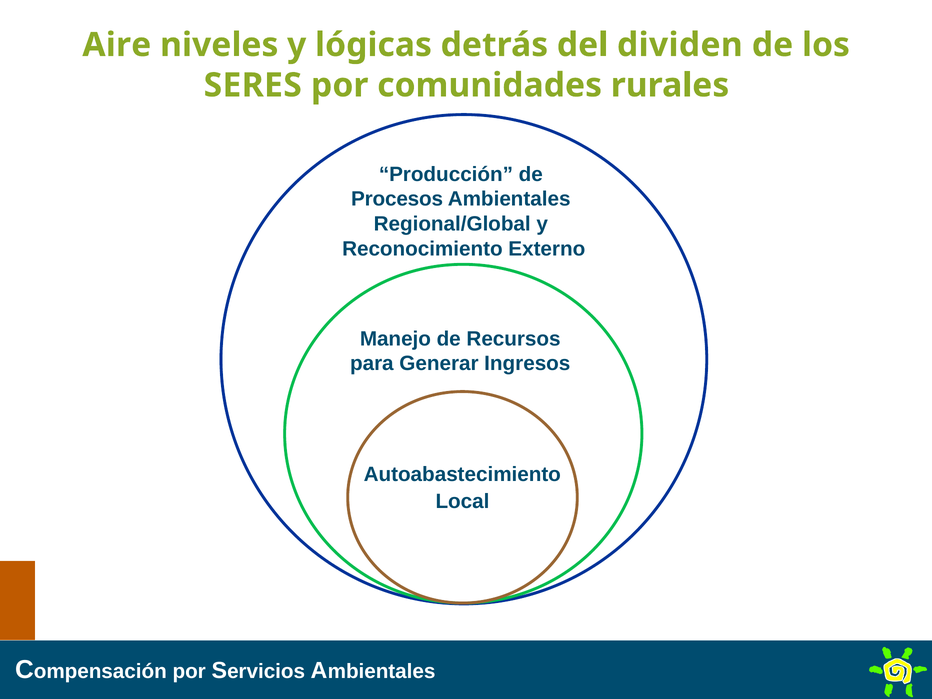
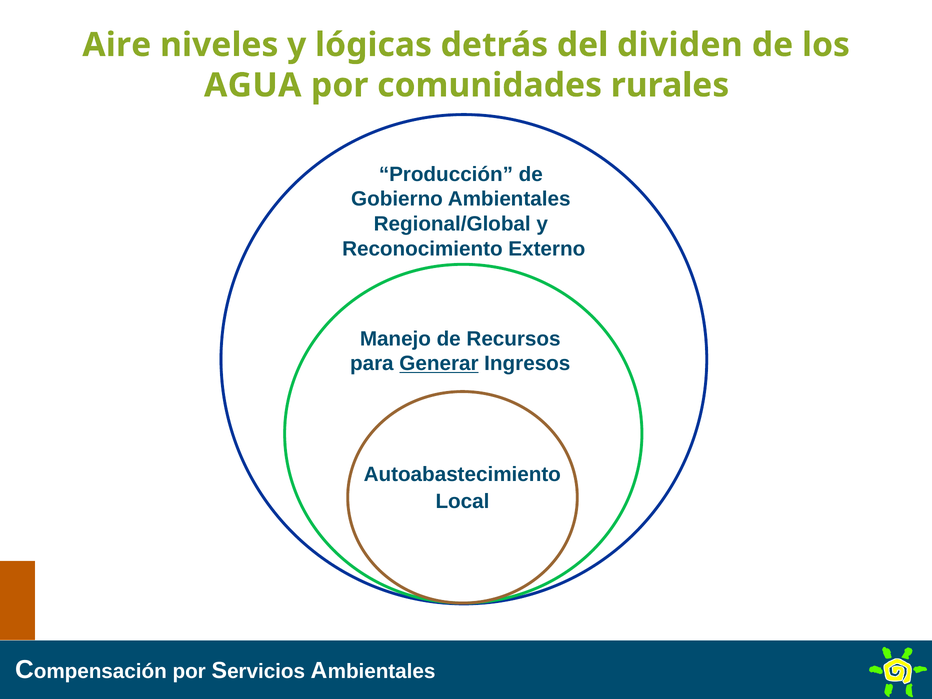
SERES: SERES -> AGUA (253, 85)
Procesos: Procesos -> Gobierno (397, 199)
Generar underline: none -> present (439, 364)
